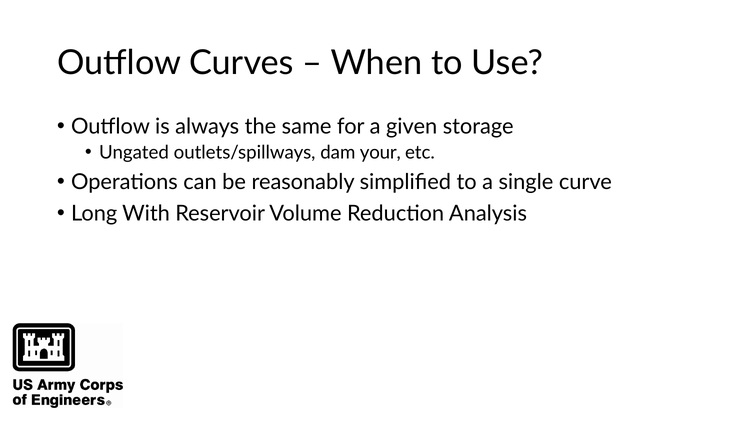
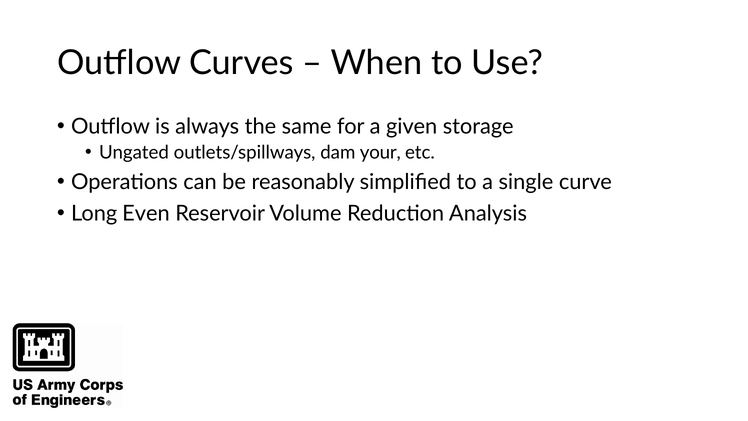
With: With -> Even (146, 213)
